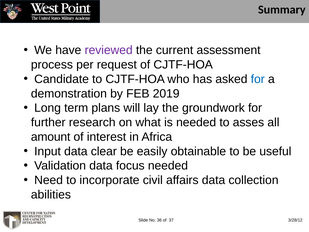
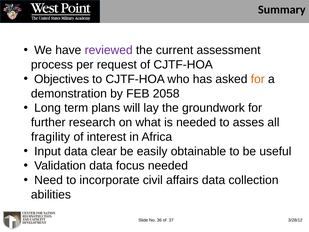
Candidate: Candidate -> Objectives (62, 79)
for colour: blue -> orange (258, 79)
2019: 2019 -> 2058 (166, 93)
amount: amount -> fragility (51, 137)
